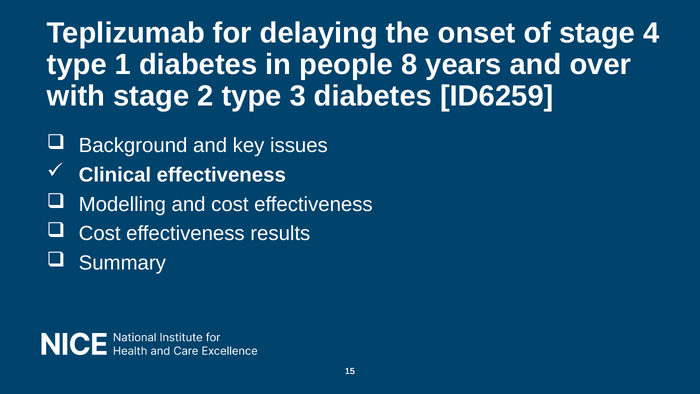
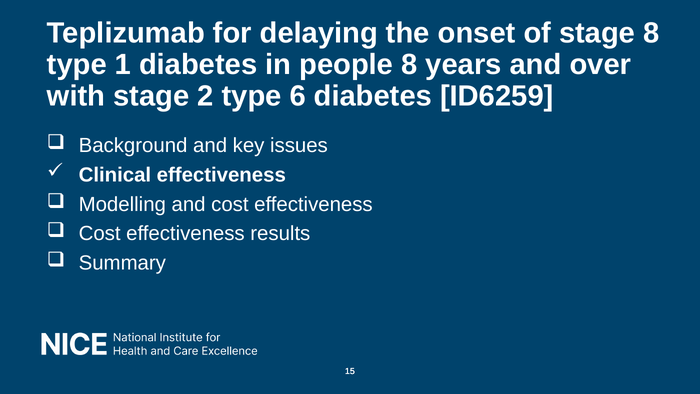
stage 4: 4 -> 8 (651, 33)
3: 3 -> 6 (298, 96)
